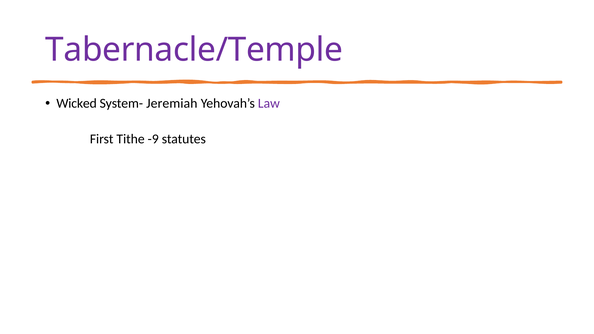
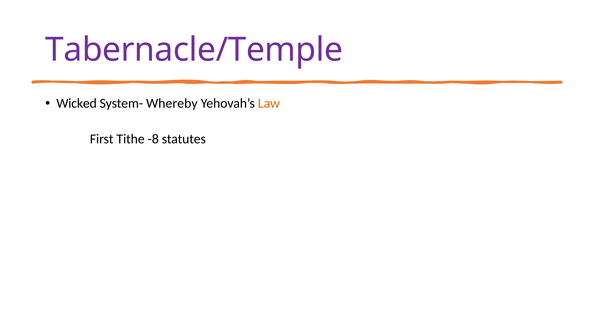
Jeremiah: Jeremiah -> Whereby (172, 103)
Law colour: purple -> orange (269, 103)
-9: -9 -> -8 (153, 139)
